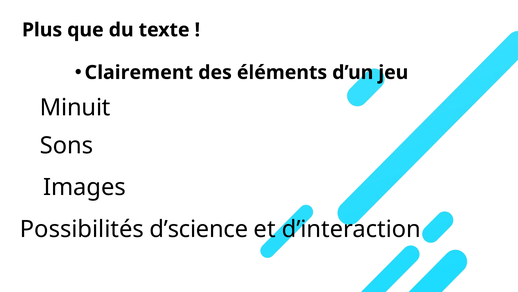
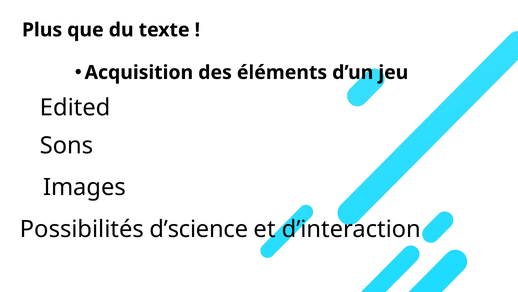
Clairement: Clairement -> Acquisition (139, 72)
Minuit: Minuit -> Edited (75, 107)
